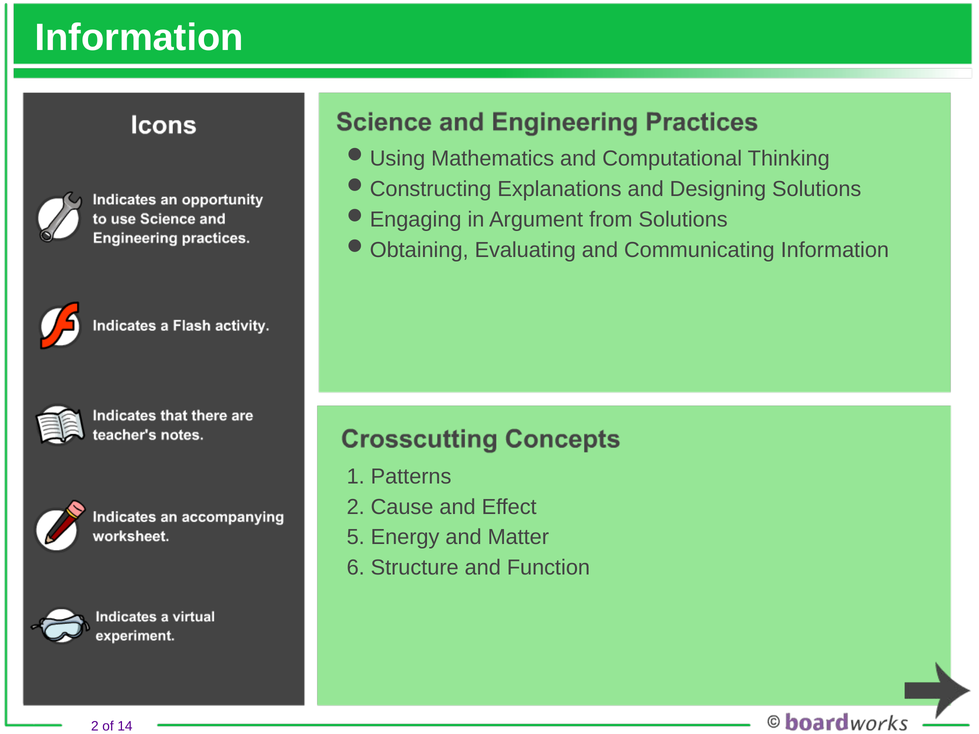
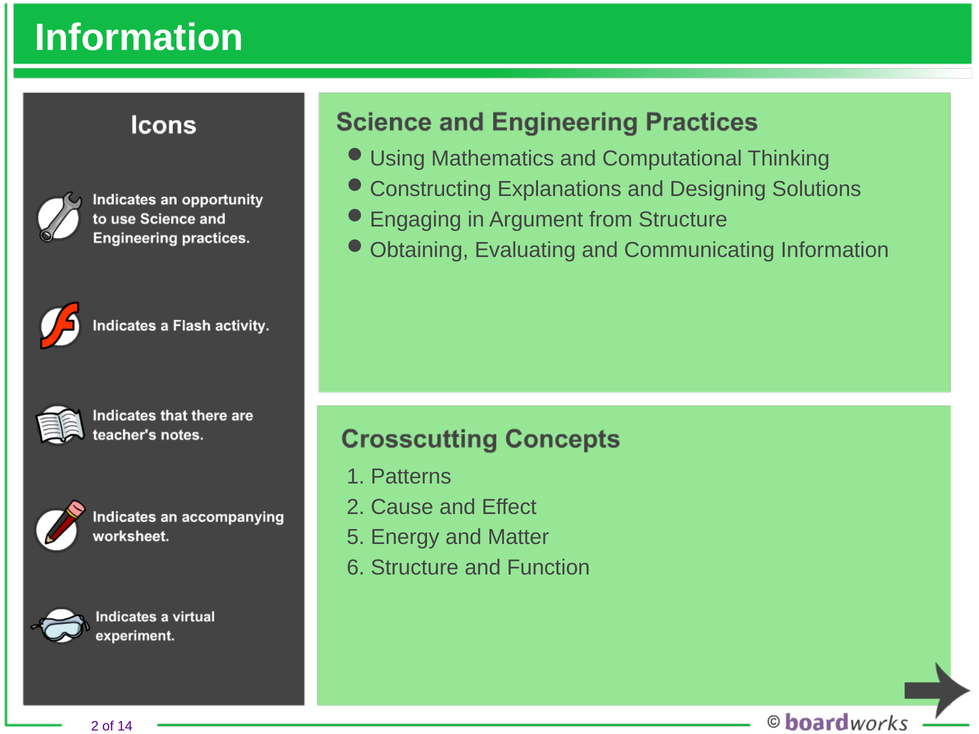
from Solutions: Solutions -> Structure (683, 220)
